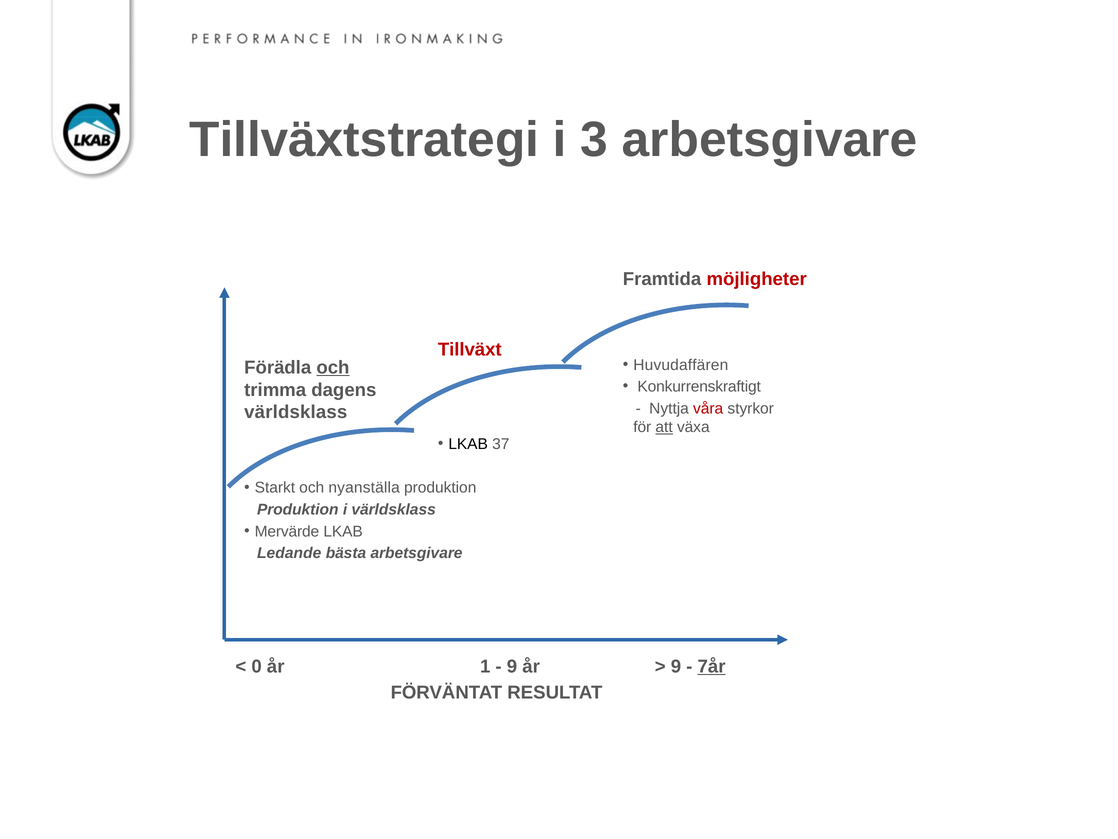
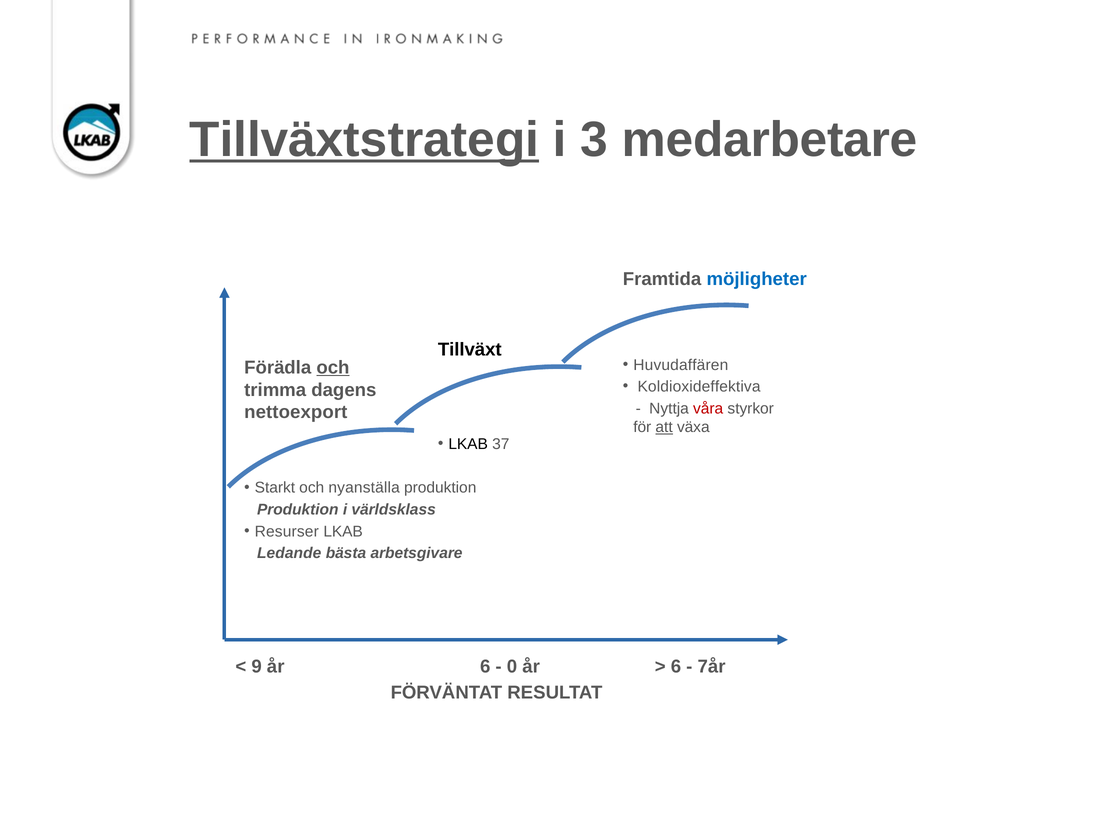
Tillväxtstrategi underline: none -> present (364, 140)
3 arbetsgivare: arbetsgivare -> medarbetare (770, 140)
möjligheter colour: red -> blue (757, 279)
Tillväxt colour: red -> black (470, 349)
Konkurrenskraftigt: Konkurrenskraftigt -> Koldioxideffektiva (699, 386)
världsklass: världsklass -> nettoexport (296, 412)
Mervärde: Mervärde -> Resurser (287, 531)
0: 0 -> 9 (257, 666)
år 1: 1 -> 6 (485, 666)
9: 9 -> 0 (512, 666)
9: 9 -> 6 (676, 666)
7år underline: present -> none (712, 666)
